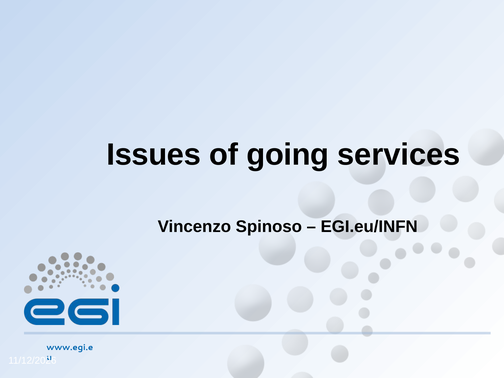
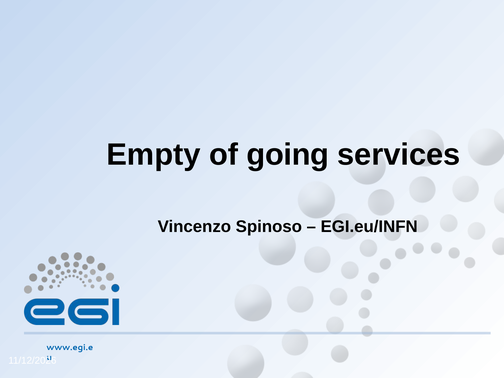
Issues: Issues -> Empty (153, 155)
